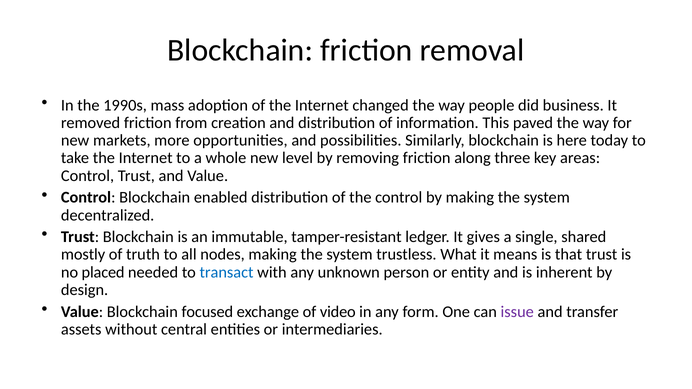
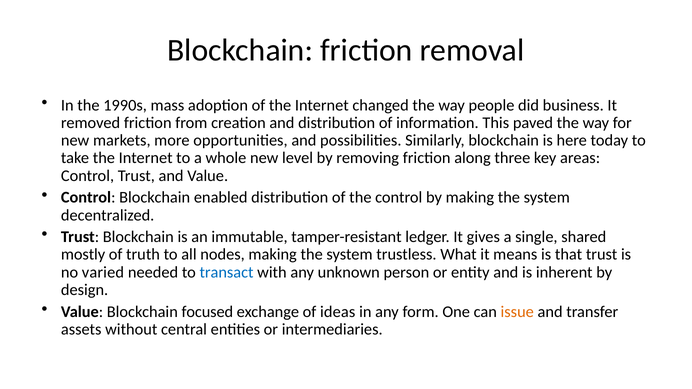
placed: placed -> varied (103, 272)
video: video -> ideas (338, 312)
issue colour: purple -> orange (517, 312)
